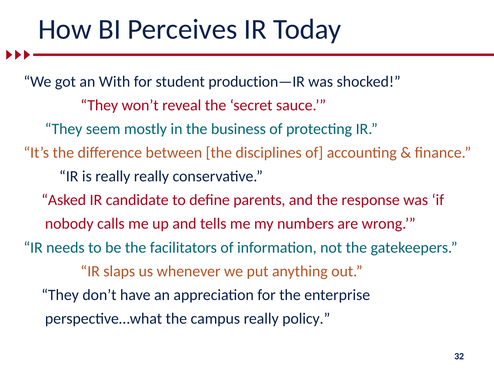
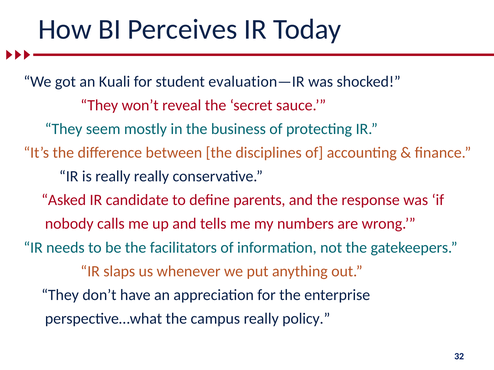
With: With -> Kuali (115, 82)
production—IR: production—IR -> evaluation—IR (256, 82)
